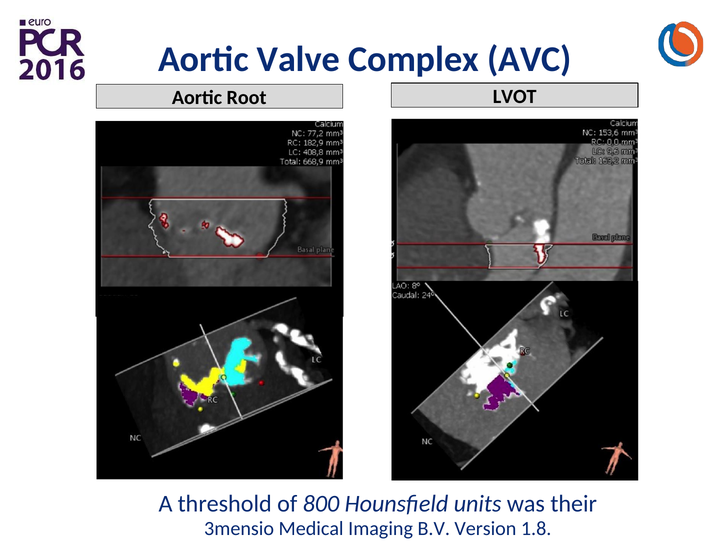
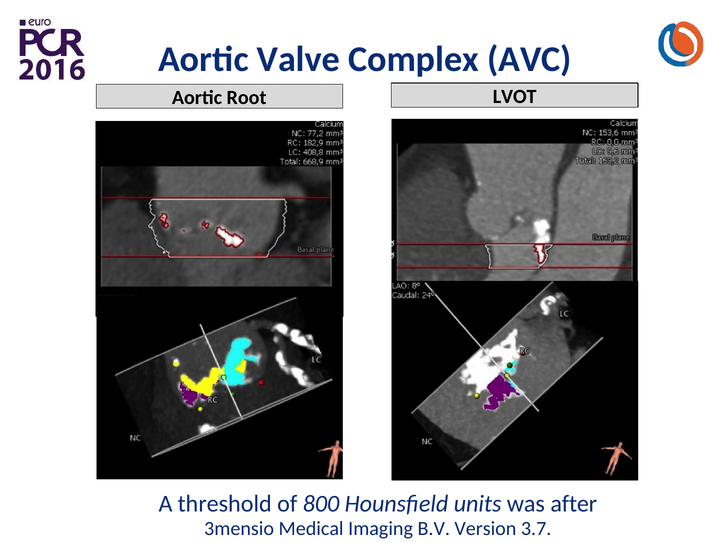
their: their -> after (574, 504)
1.8: 1.8 -> 3.7 (536, 529)
